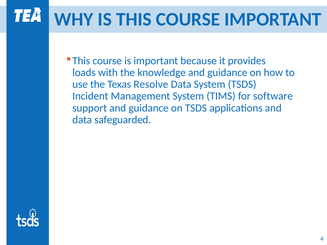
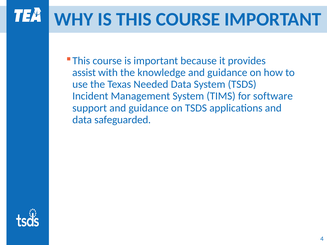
loads: loads -> assist (84, 73)
Resolve: Resolve -> Needed (151, 84)
